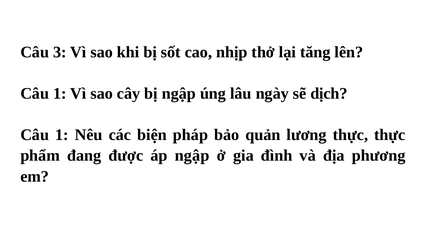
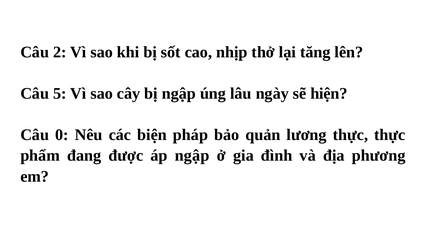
3: 3 -> 2 (60, 52)
1: 1 -> 5 (60, 94)
dịch: dịch -> hiện (329, 94)
1: 1 -> 0 (62, 135)
